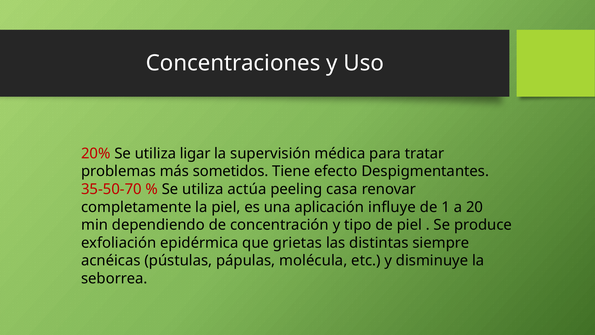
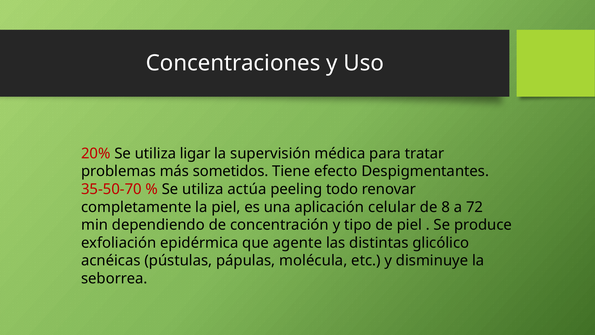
casa: casa -> todo (342, 189)
influye: influye -> celular (392, 207)
1: 1 -> 8 (446, 207)
20: 20 -> 72 (475, 207)
grietas: grietas -> agente (297, 243)
siempre: siempre -> glicólico (441, 243)
